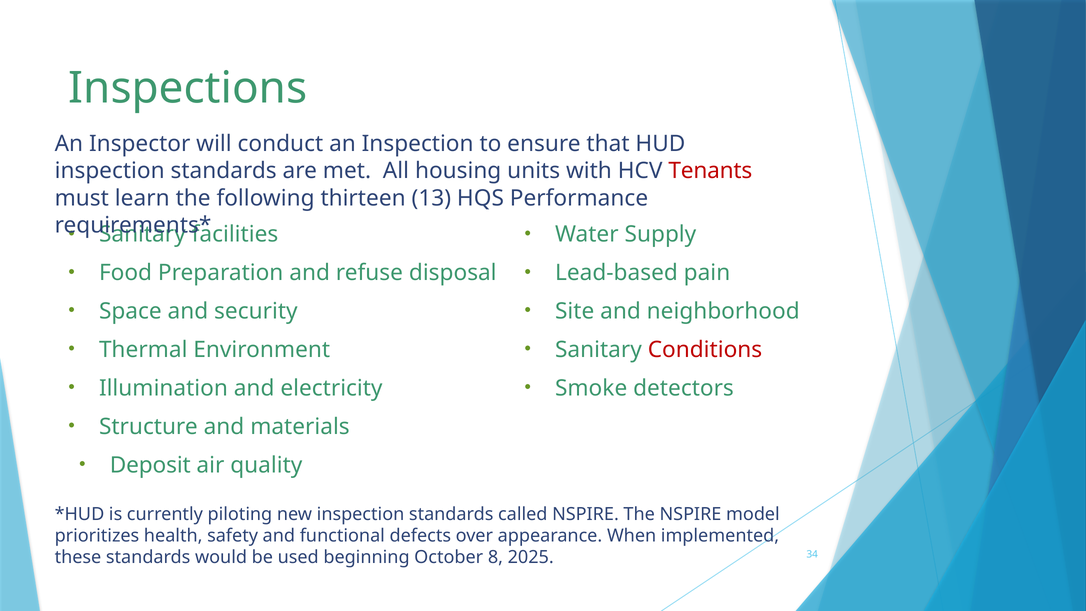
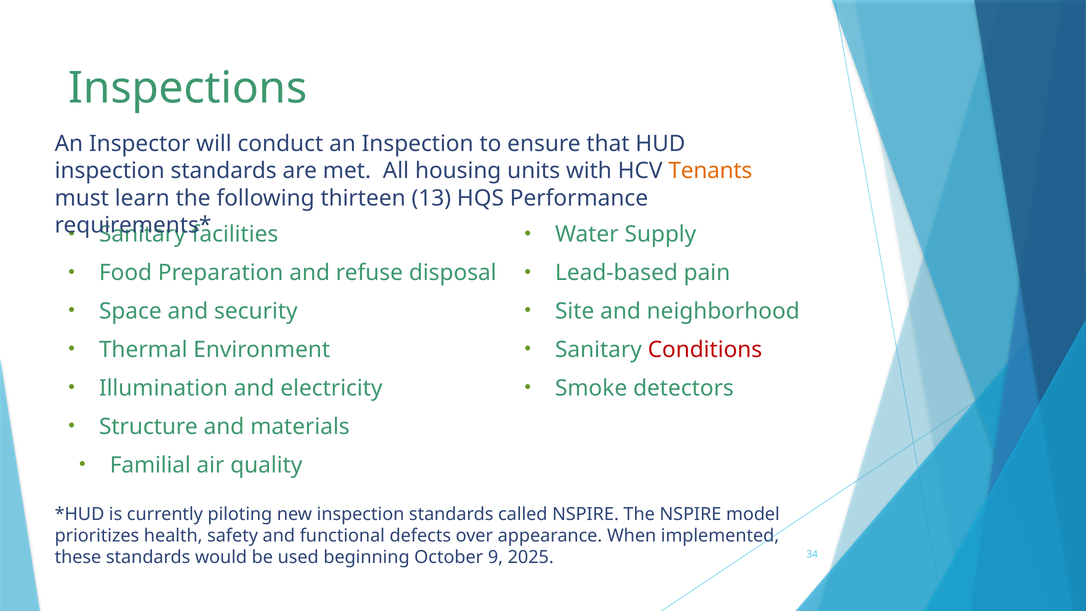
Tenants colour: red -> orange (710, 171)
Deposit: Deposit -> Familial (150, 465)
8: 8 -> 9 (495, 557)
